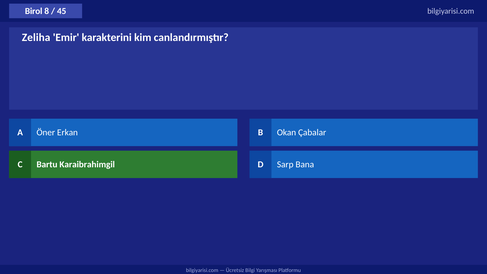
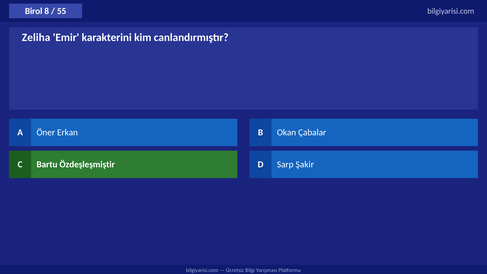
45: 45 -> 55 (62, 11)
Karaibrahimgil: Karaibrahimgil -> Özdeşleşmiştir (87, 164)
Bana: Bana -> Şakir (305, 164)
